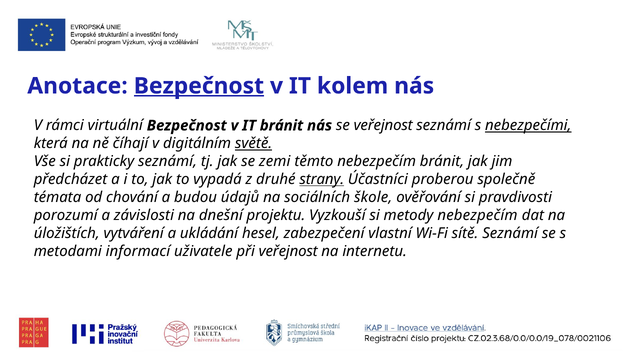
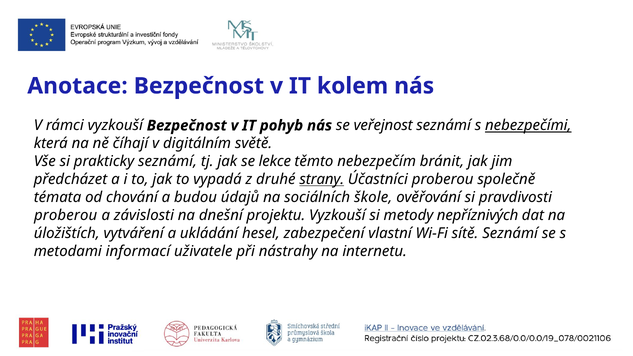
Bezpečnost underline: present -> none (199, 86)
rámci virtuální: virtuální -> vyzkouší (115, 126)
IT bránit: bránit -> pohyb (281, 126)
světě underline: present -> none (254, 143)
zemi: zemi -> lekce (275, 161)
porozumí: porozumí -> proberou (66, 215)
metody nebezpečím: nebezpečím -> nepříznivých (478, 215)
při veřejnost: veřejnost -> nástrahy (288, 251)
